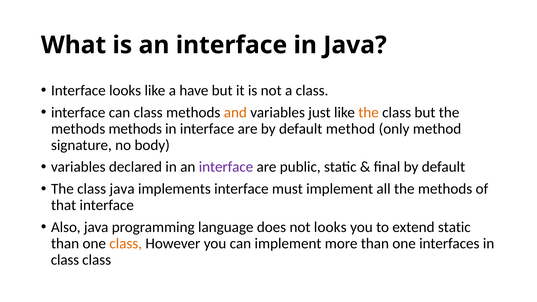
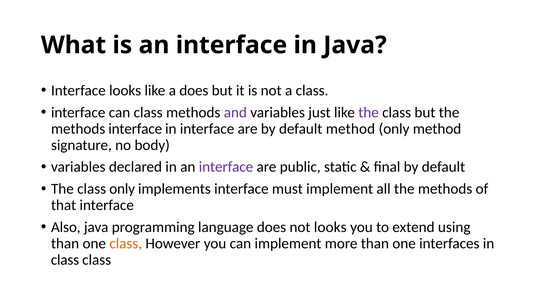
a have: have -> does (194, 90)
and colour: orange -> purple (235, 112)
the colour: orange -> purple (369, 112)
methods methods: methods -> interface (135, 129)
class java: java -> only (122, 189)
extend static: static -> using (454, 227)
